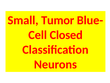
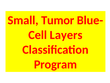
Closed: Closed -> Layers (66, 35)
Neurons: Neurons -> Program (55, 64)
